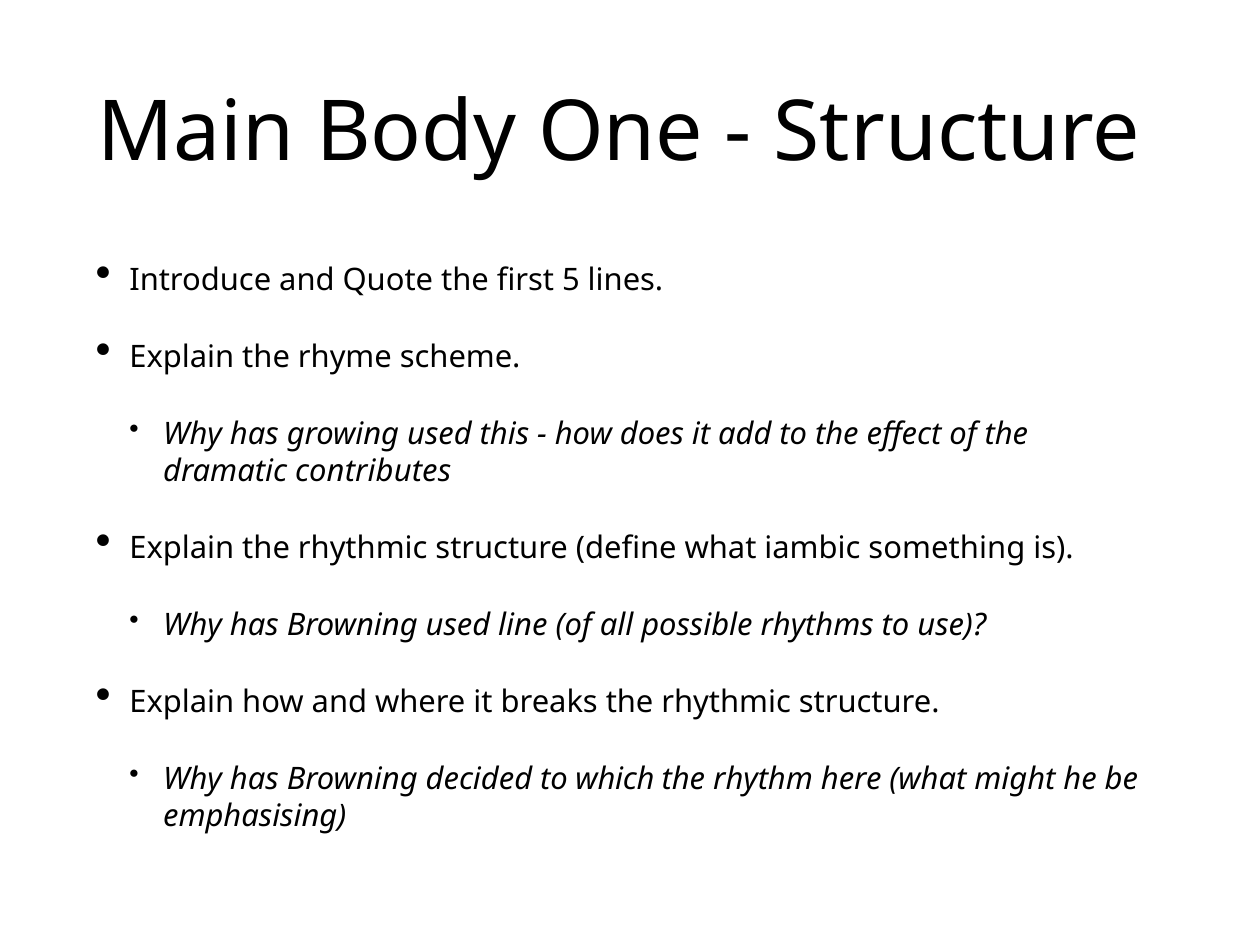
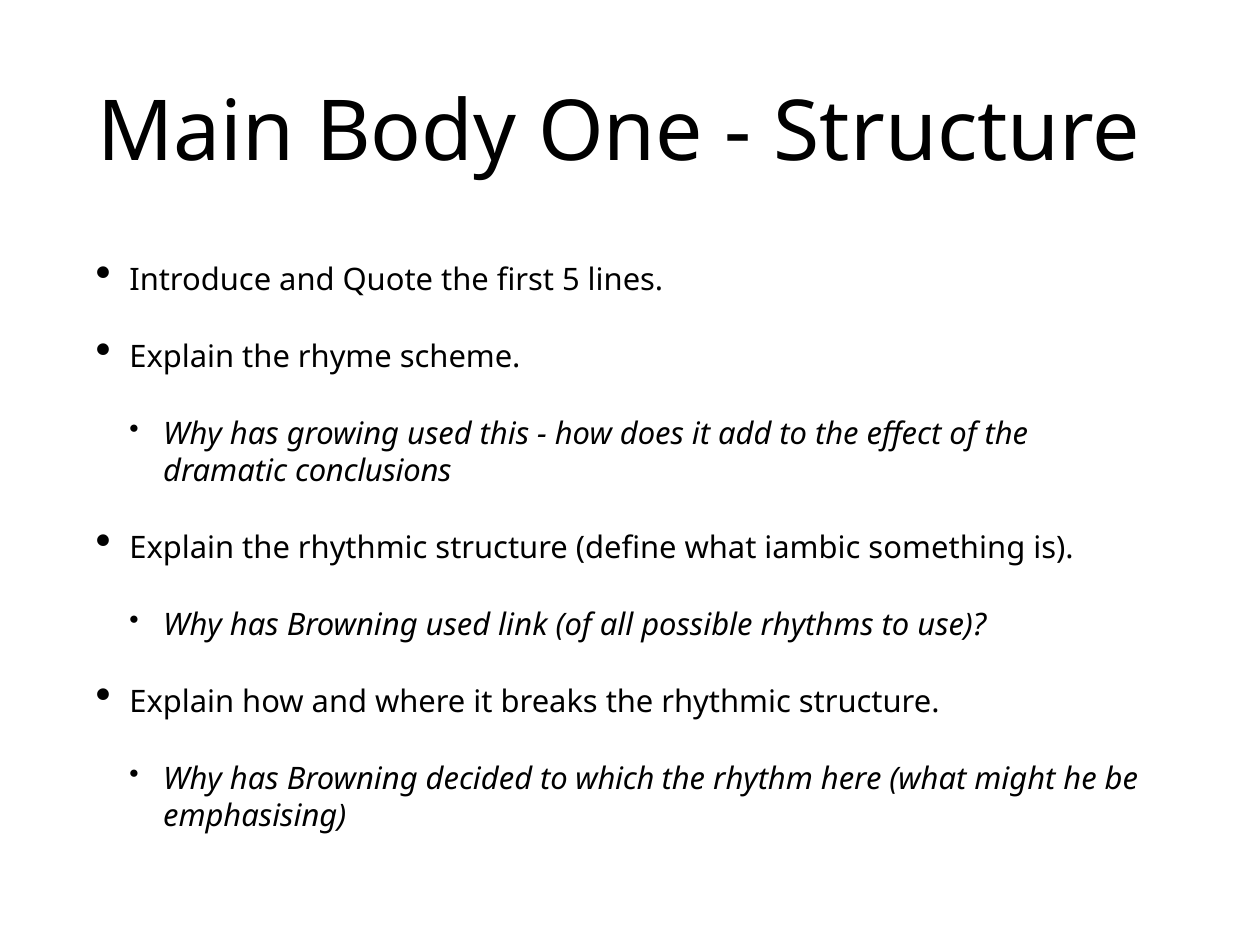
contributes: contributes -> conclusions (373, 472)
line: line -> link (523, 626)
